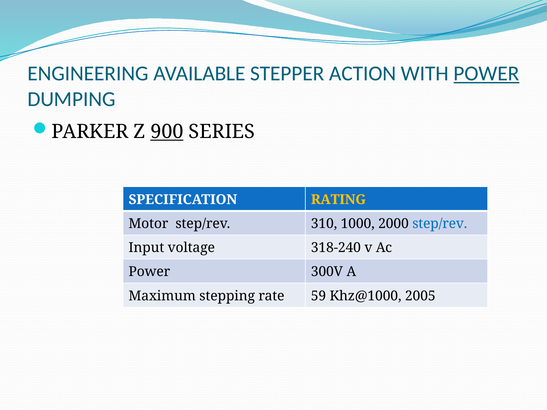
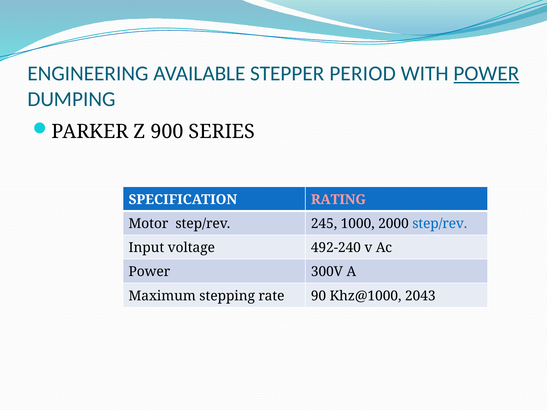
ACTION: ACTION -> PERIOD (363, 74)
900 underline: present -> none (167, 132)
RATING colour: yellow -> pink (338, 200)
310: 310 -> 245 (324, 224)
318-240: 318-240 -> 492-240 (336, 248)
59: 59 -> 90 (318, 296)
2005: 2005 -> 2043 (420, 296)
